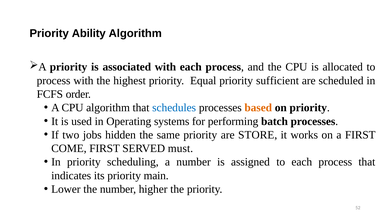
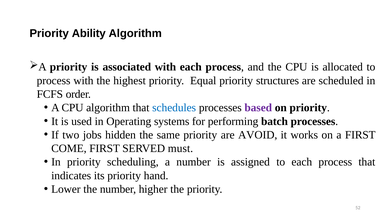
sufficient: sufficient -> structures (278, 80)
based colour: orange -> purple (258, 108)
STORE: STORE -> AVOID (258, 135)
main: main -> hand (156, 175)
